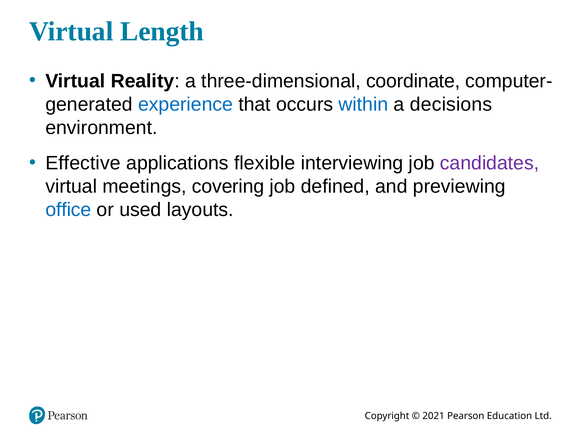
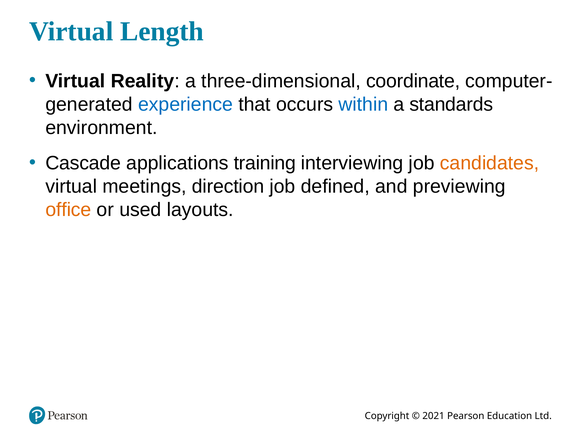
decisions: decisions -> standards (451, 104)
Effective: Effective -> Cascade (83, 163)
flexible: flexible -> training (265, 163)
candidates colour: purple -> orange (490, 163)
covering: covering -> direction (228, 186)
office colour: blue -> orange (68, 209)
